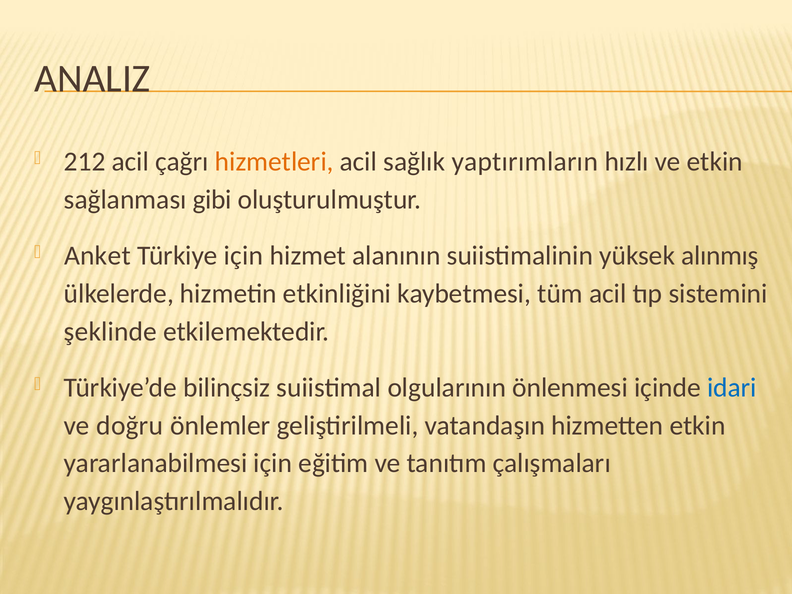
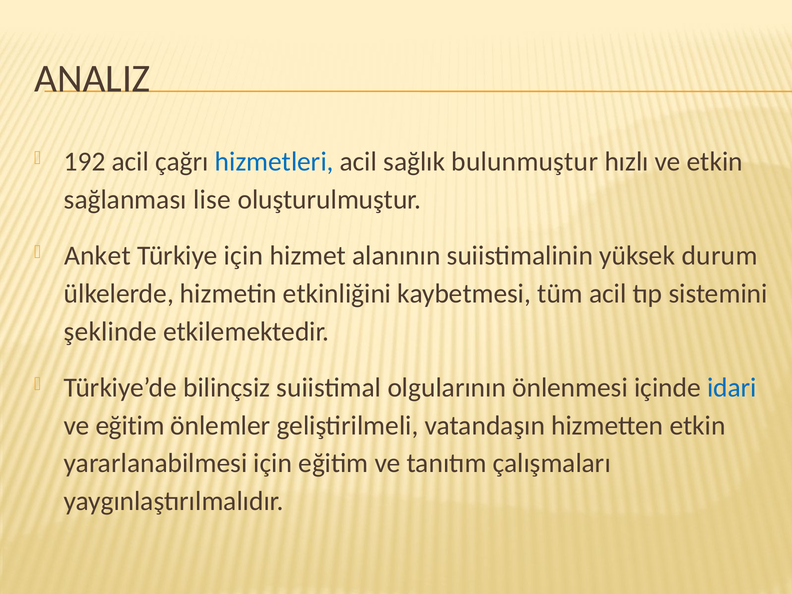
212: 212 -> 192 (85, 162)
hizmetleri colour: orange -> blue (274, 162)
yaptırımların: yaptırımların -> bulunmuştur (525, 162)
gibi: gibi -> lise (212, 200)
alınmış: alınmış -> durum (720, 256)
ve doğru: doğru -> eğitim (130, 425)
